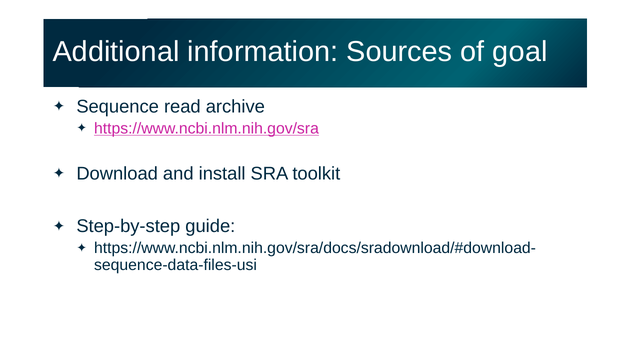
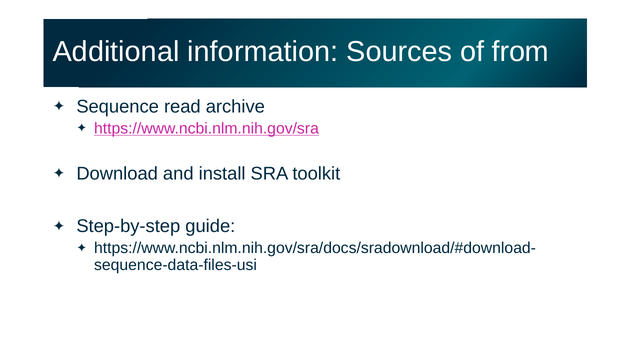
goal: goal -> from (520, 52)
